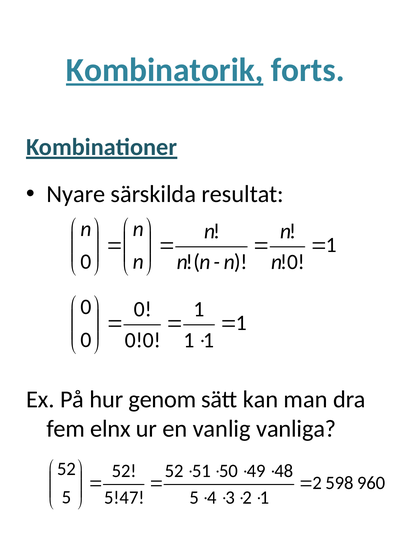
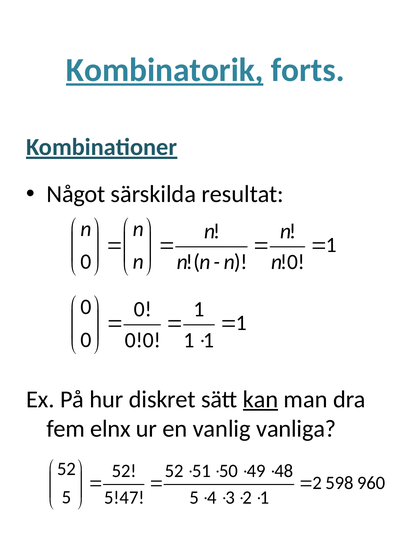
Nyare: Nyare -> Något (76, 194)
genom: genom -> diskret (162, 399)
kan underline: none -> present (261, 399)
